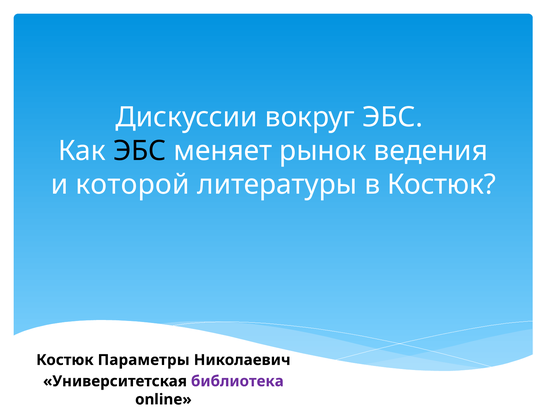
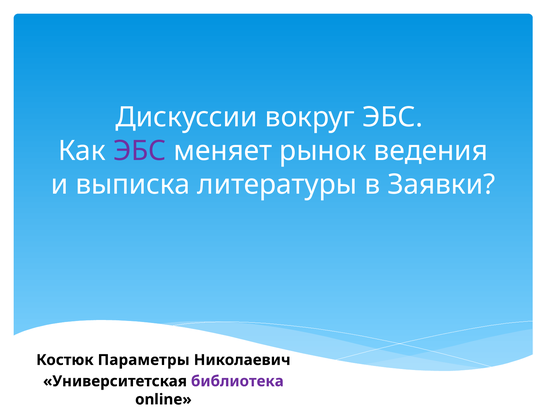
ЭБС colour: black -> purple (140, 151)
которой: которой -> выписка (133, 184)
в Костюк: Костюк -> Заявки (441, 184)
